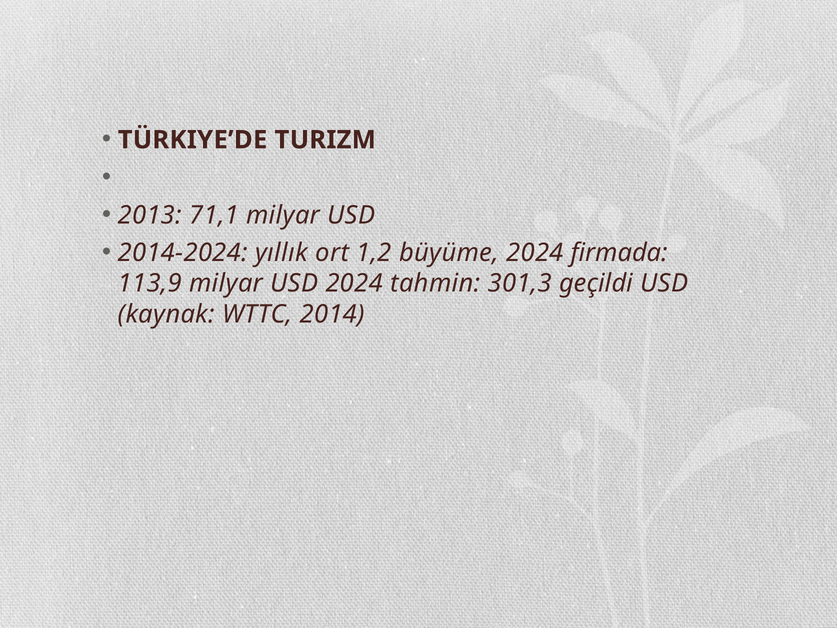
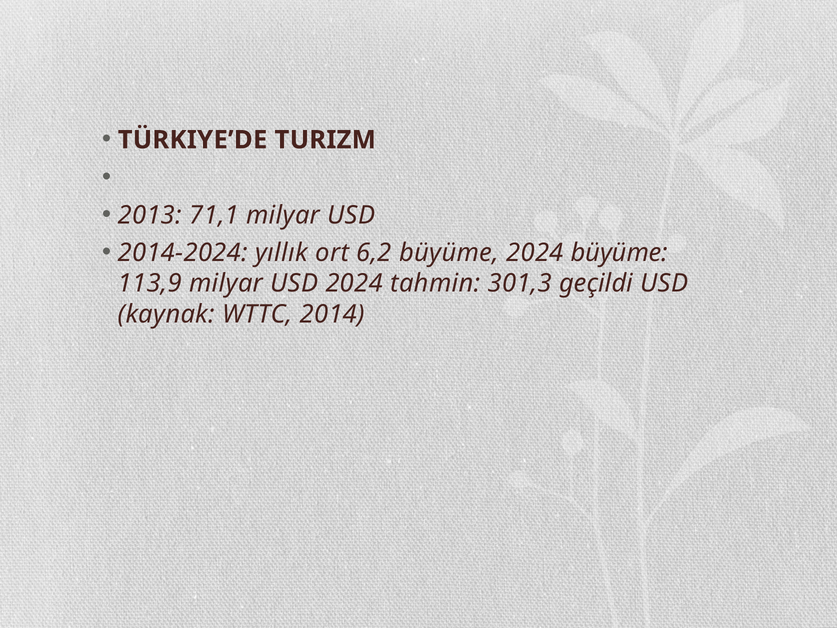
1,2: 1,2 -> 6,2 (374, 253)
2024 firmada: firmada -> büyüme (619, 253)
